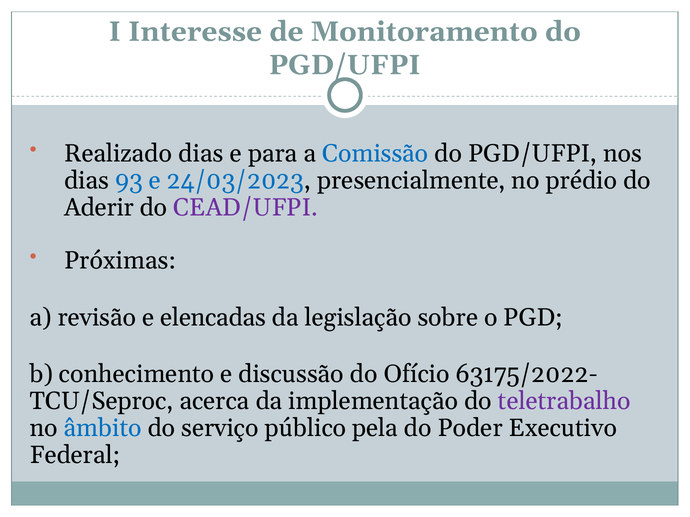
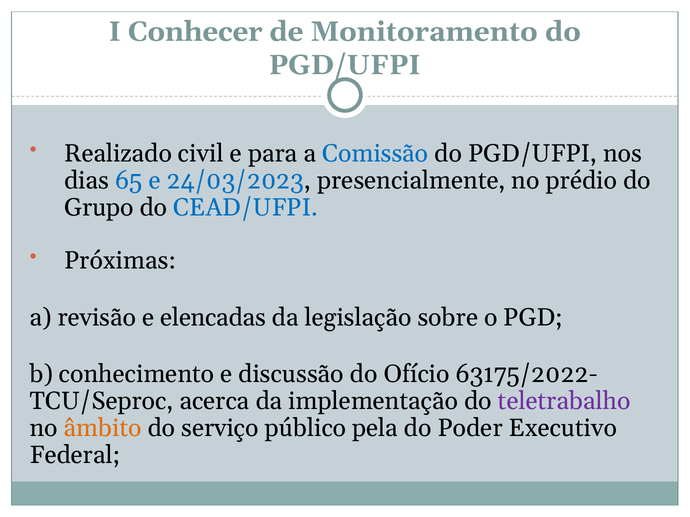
Interesse: Interesse -> Conhecer (195, 32)
Realizado dias: dias -> civil (201, 154)
93: 93 -> 65 (129, 181)
Aderir: Aderir -> Grupo (99, 208)
CEAD/UFPI colour: purple -> blue (246, 208)
âmbito colour: blue -> orange (103, 428)
